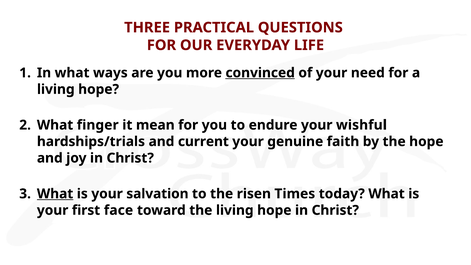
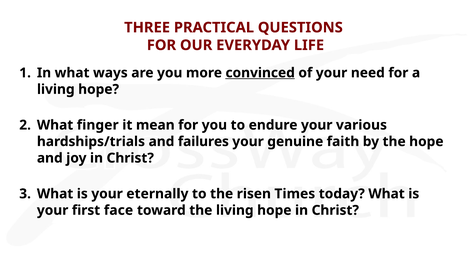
wishful: wishful -> various (361, 125)
current: current -> failures (203, 142)
What underline: present -> none (55, 194)
salvation: salvation -> eternally (157, 194)
